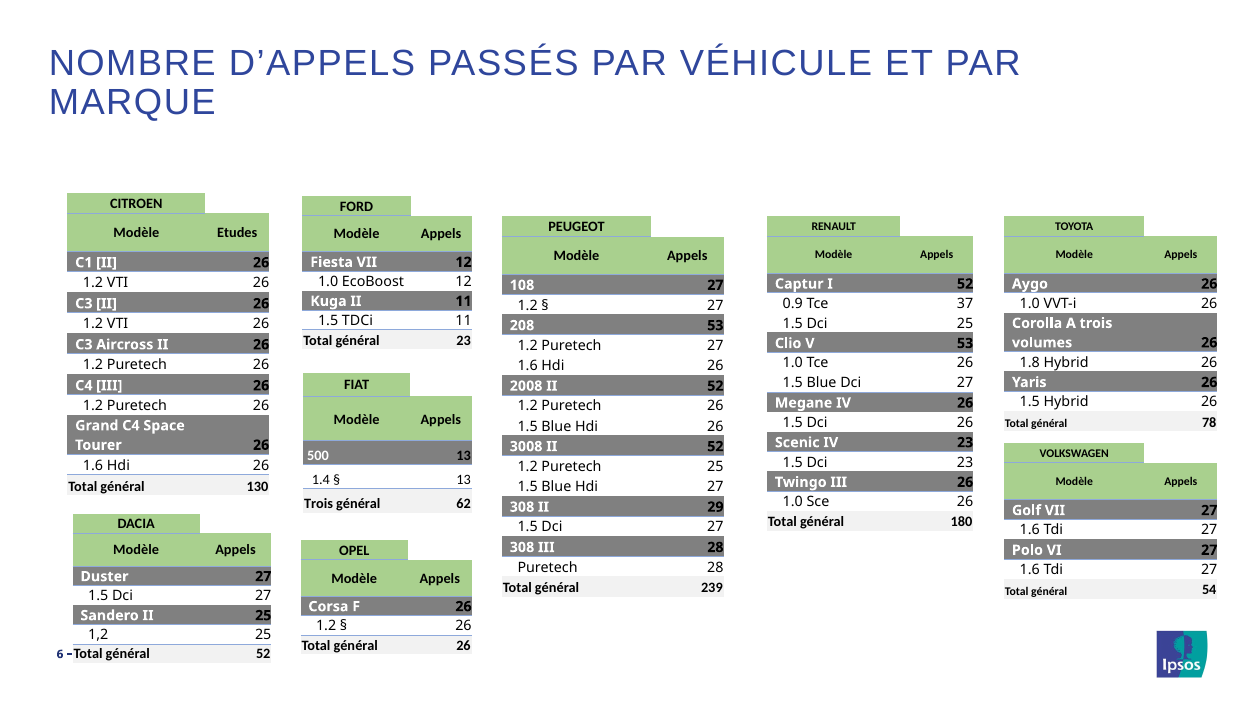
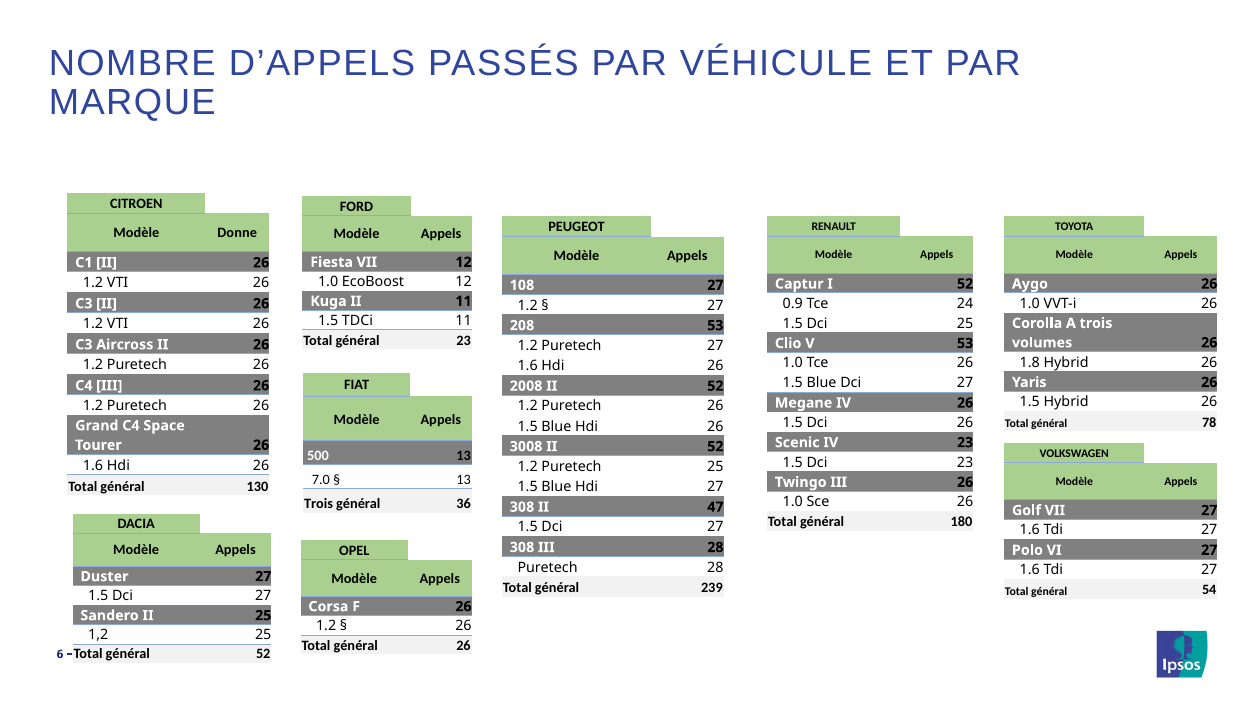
Etudes: Etudes -> Donne (237, 233)
37: 37 -> 24 (965, 304)
1.4: 1.4 -> 7.0 (321, 480)
62: 62 -> 36 (464, 504)
29: 29 -> 47 (715, 507)
